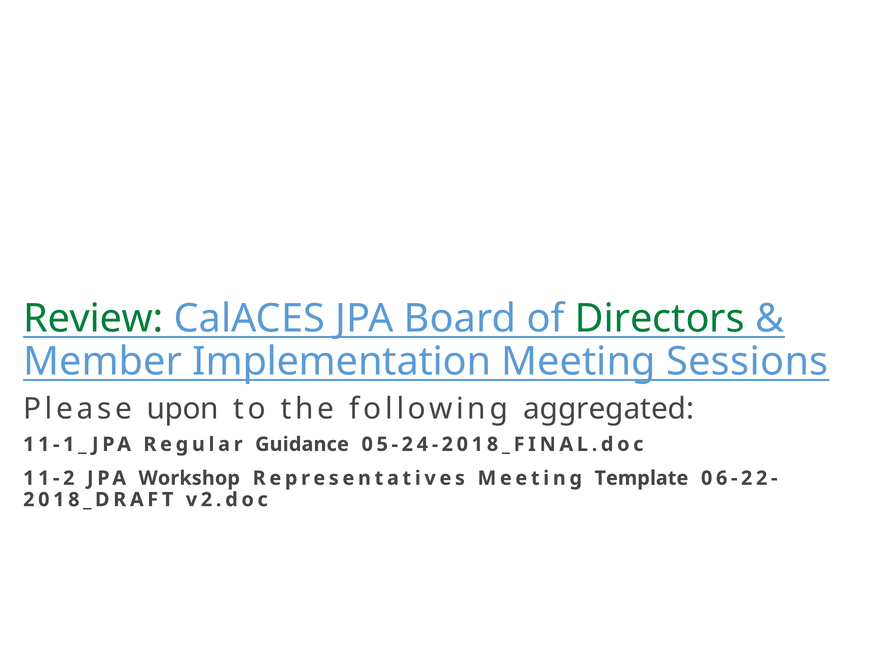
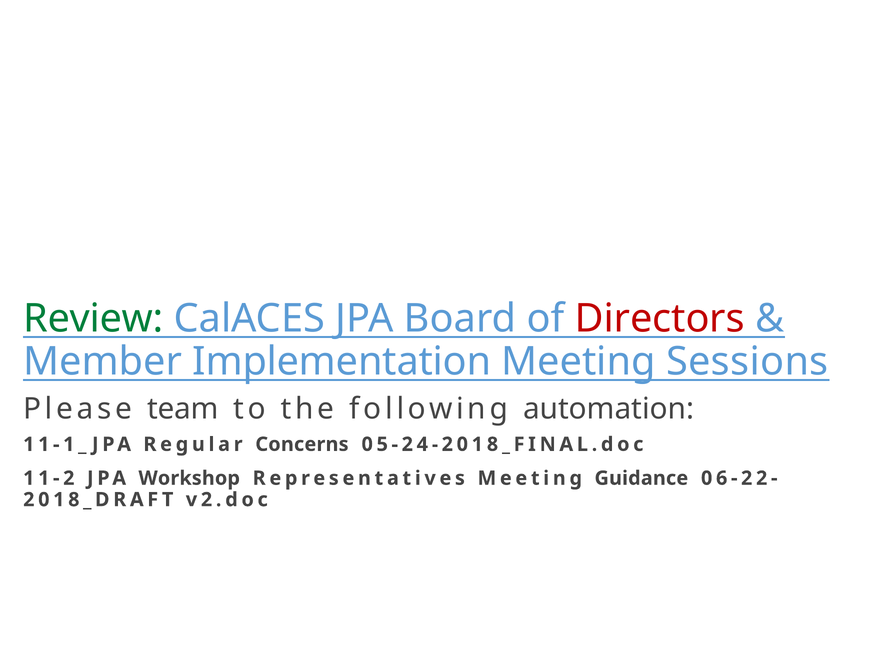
Directors colour: green -> red (660, 318)
upon: upon -> team (183, 409)
aggregated: aggregated -> automation (609, 409)
Guidance: Guidance -> Concerns (302, 444)
Template: Template -> Guidance (641, 478)
